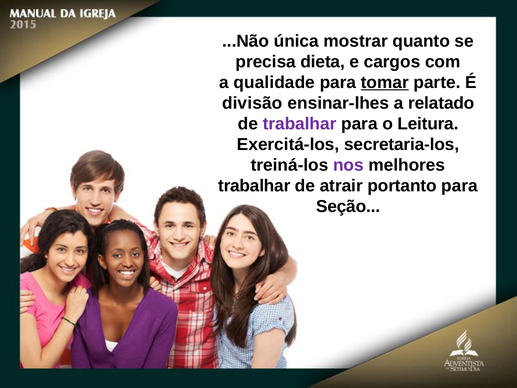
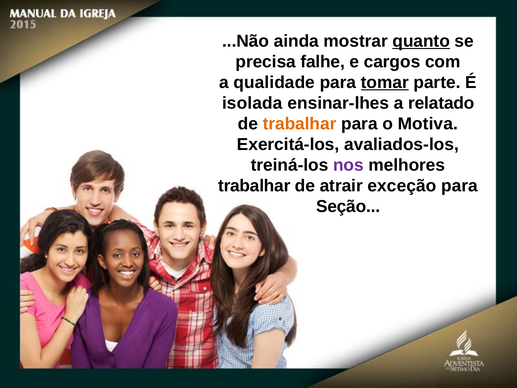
única: única -> ainda (296, 41)
quanto underline: none -> present (421, 41)
dieta: dieta -> falhe (323, 62)
divisão: divisão -> isolada (252, 103)
trabalhar colour: purple -> orange (300, 124)
Leitura: Leitura -> Motiva (428, 124)
secretaria-los: secretaria-los -> avaliados-los (402, 144)
portanto: portanto -> exceção (402, 186)
